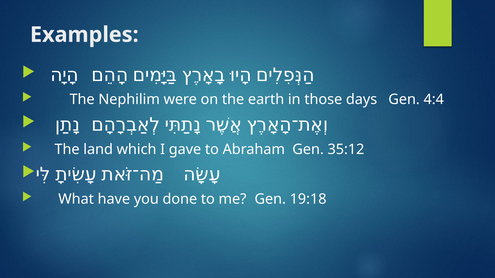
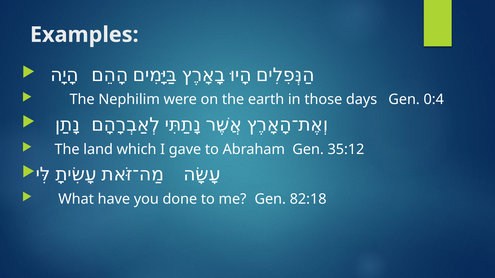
4:4: 4:4 -> 0:4 (434, 100)
19:18: 19:18 -> 82:18 (308, 199)
